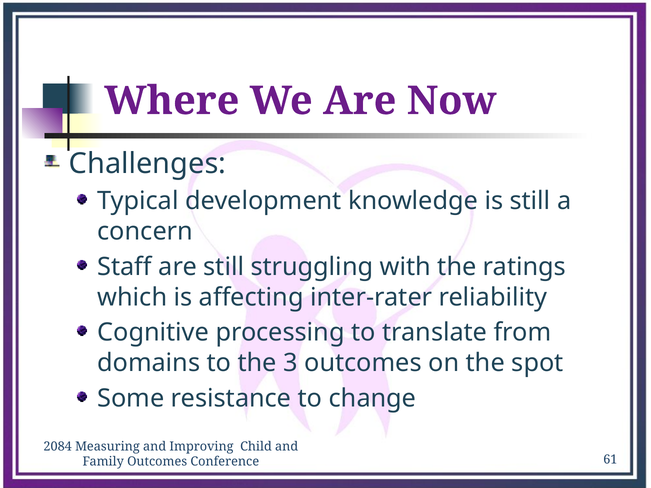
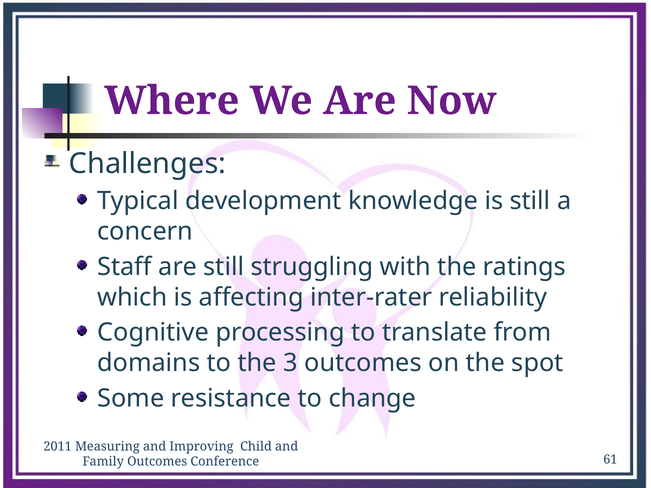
2084: 2084 -> 2011 (58, 447)
